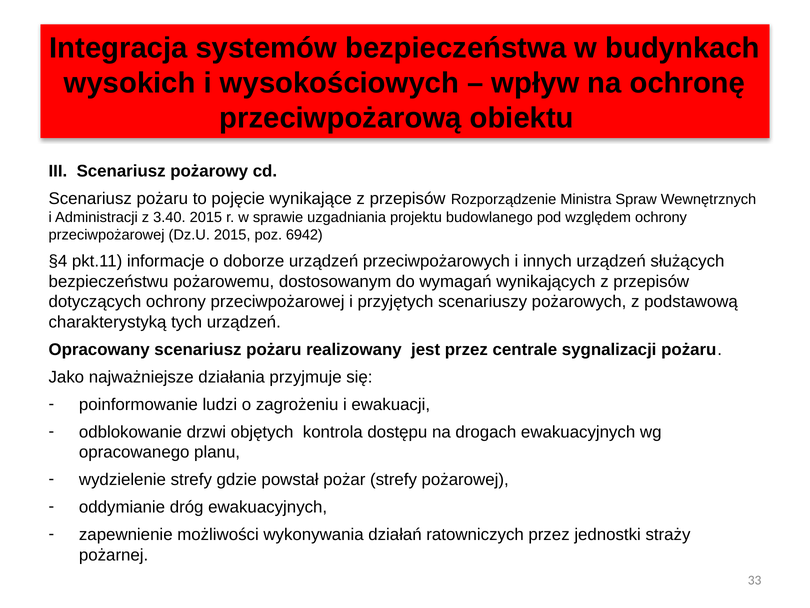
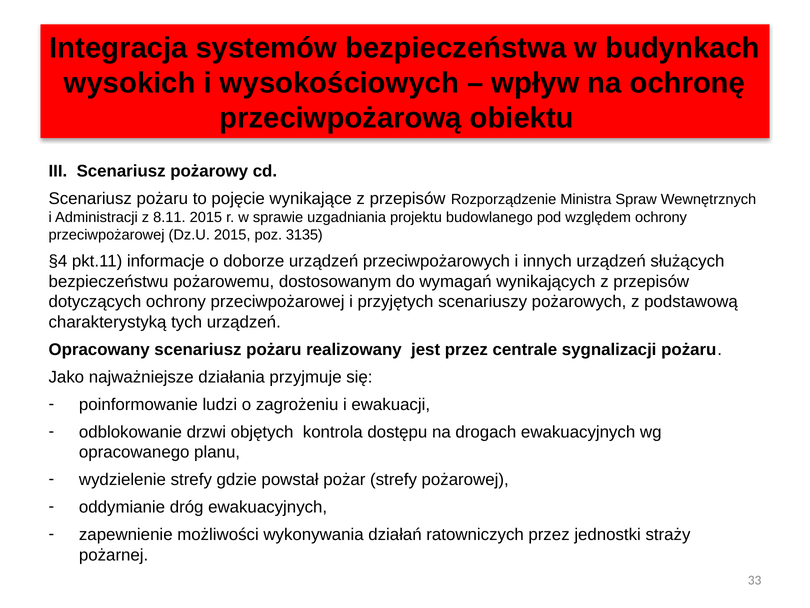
3.40: 3.40 -> 8.11 (169, 217)
6942: 6942 -> 3135 (304, 235)
